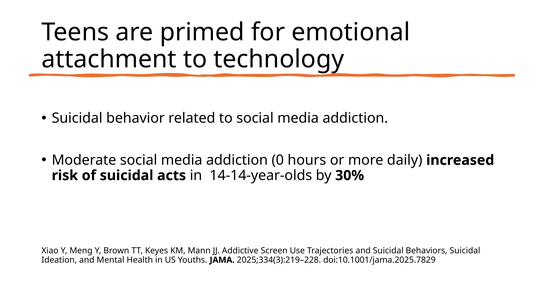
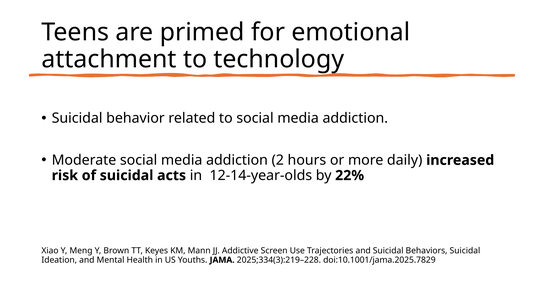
0: 0 -> 2 (278, 160)
14-14-year-olds: 14-14-year-olds -> 12-14-year-olds (261, 175)
30%: 30% -> 22% (350, 175)
